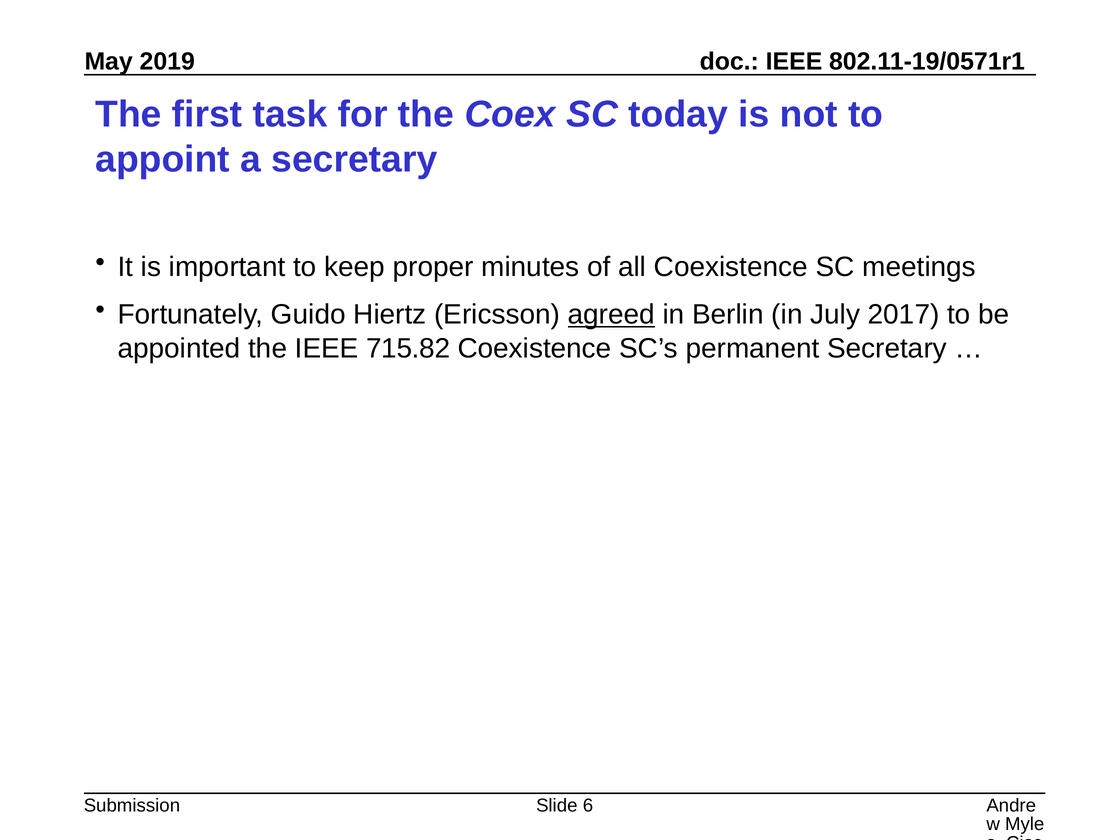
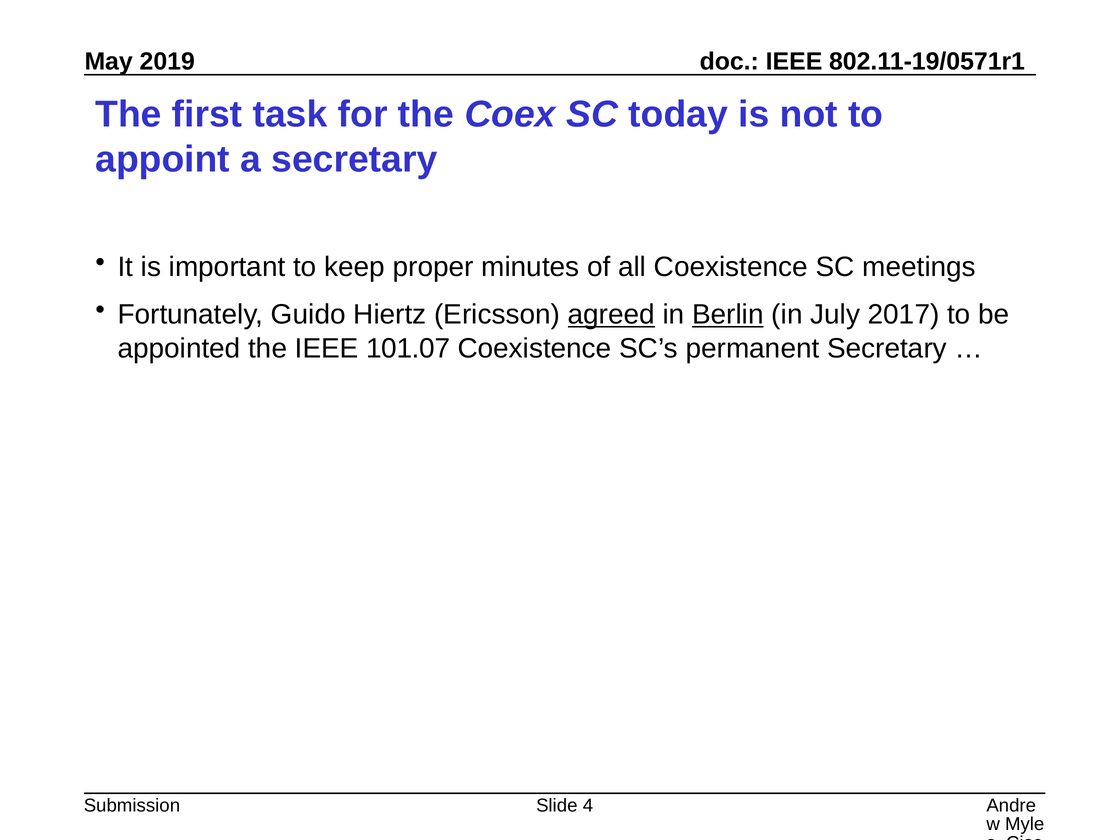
Berlin underline: none -> present (728, 315)
715.82: 715.82 -> 101.07 (408, 348)
6: 6 -> 4 (588, 806)
